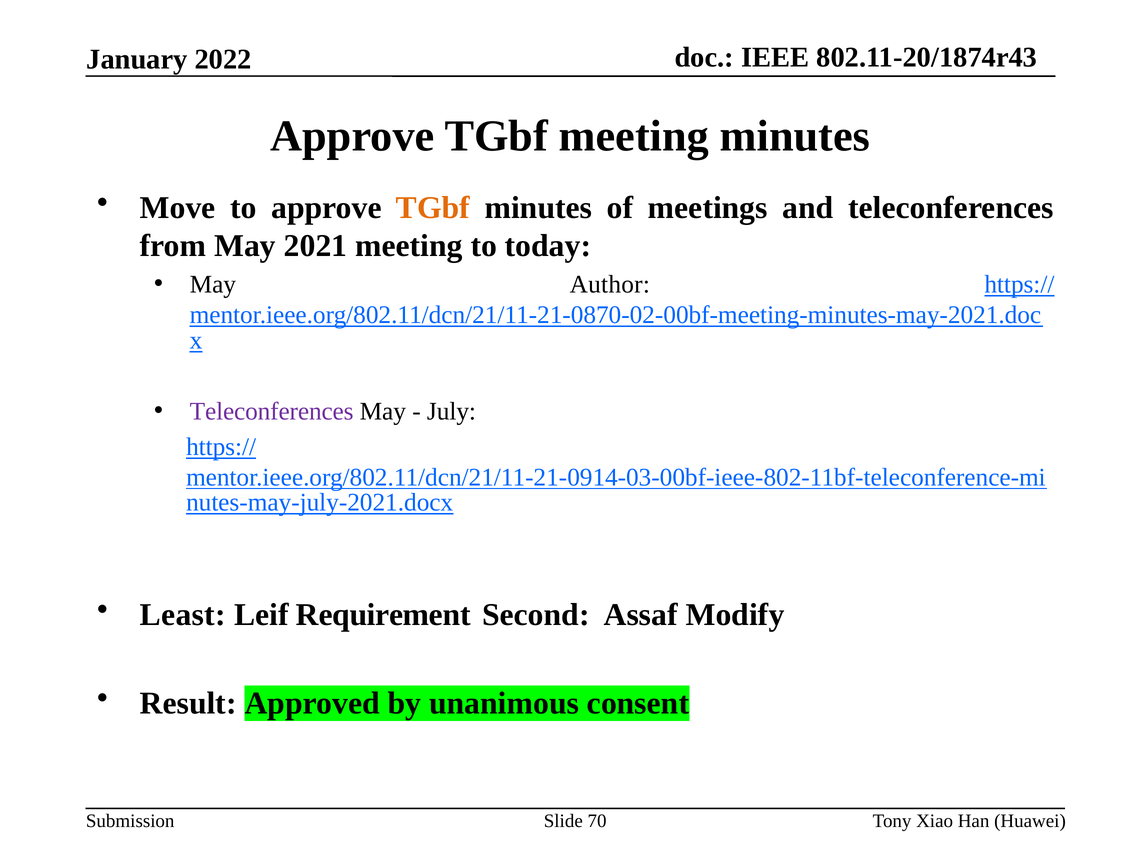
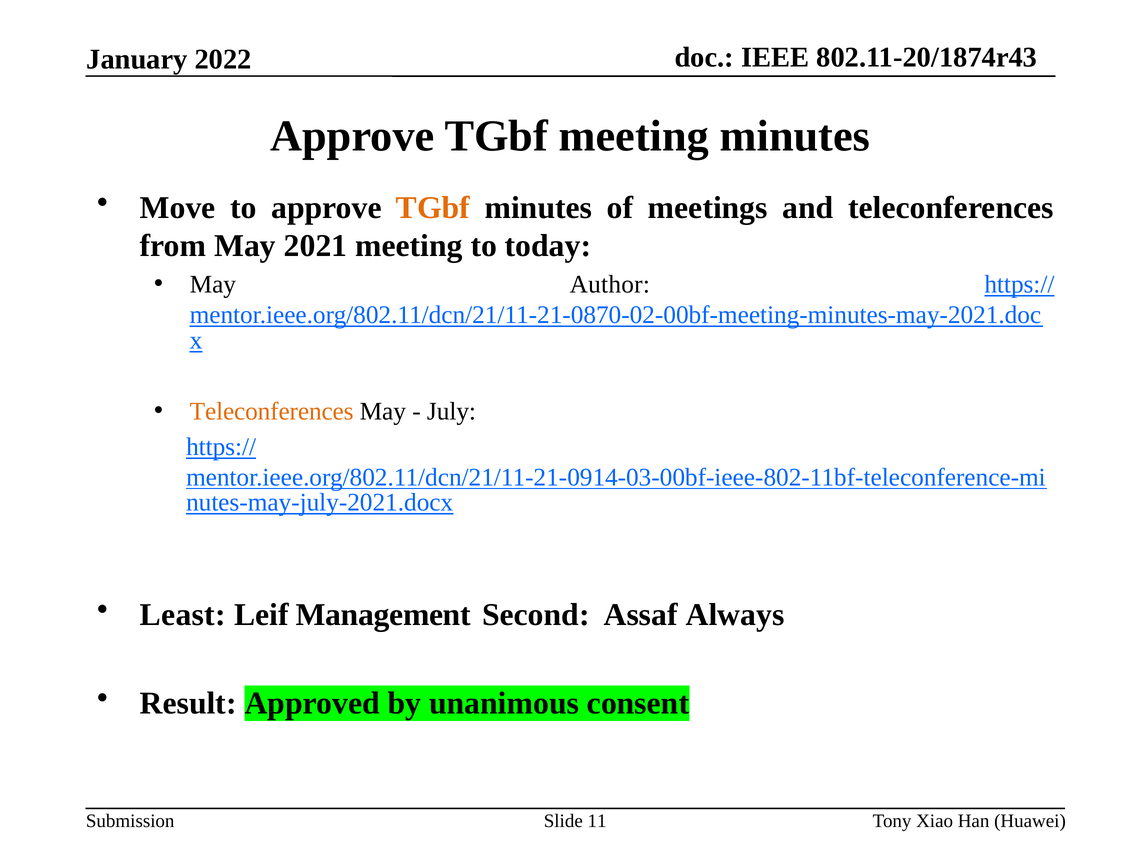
Teleconferences colour: purple -> orange (272, 411)
Requirement: Requirement -> Management (383, 614)
Modify: Modify -> Always (735, 614)
70: 70 -> 11 (597, 821)
